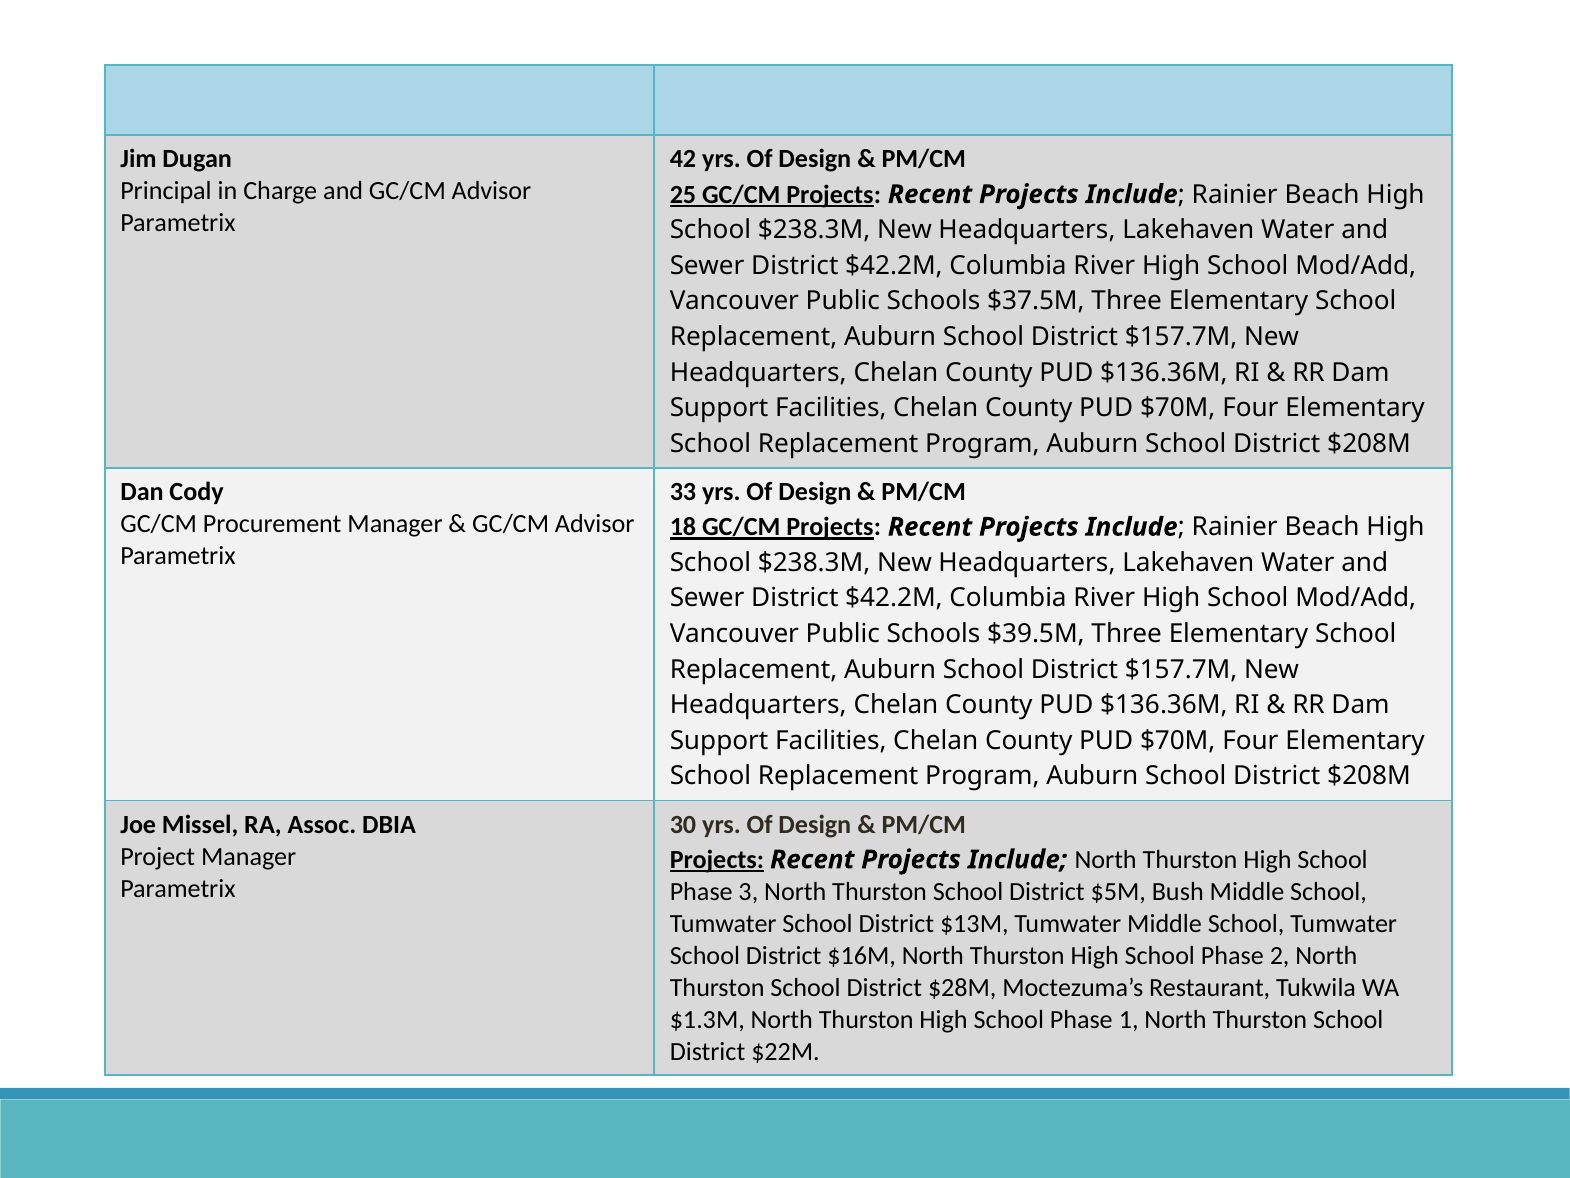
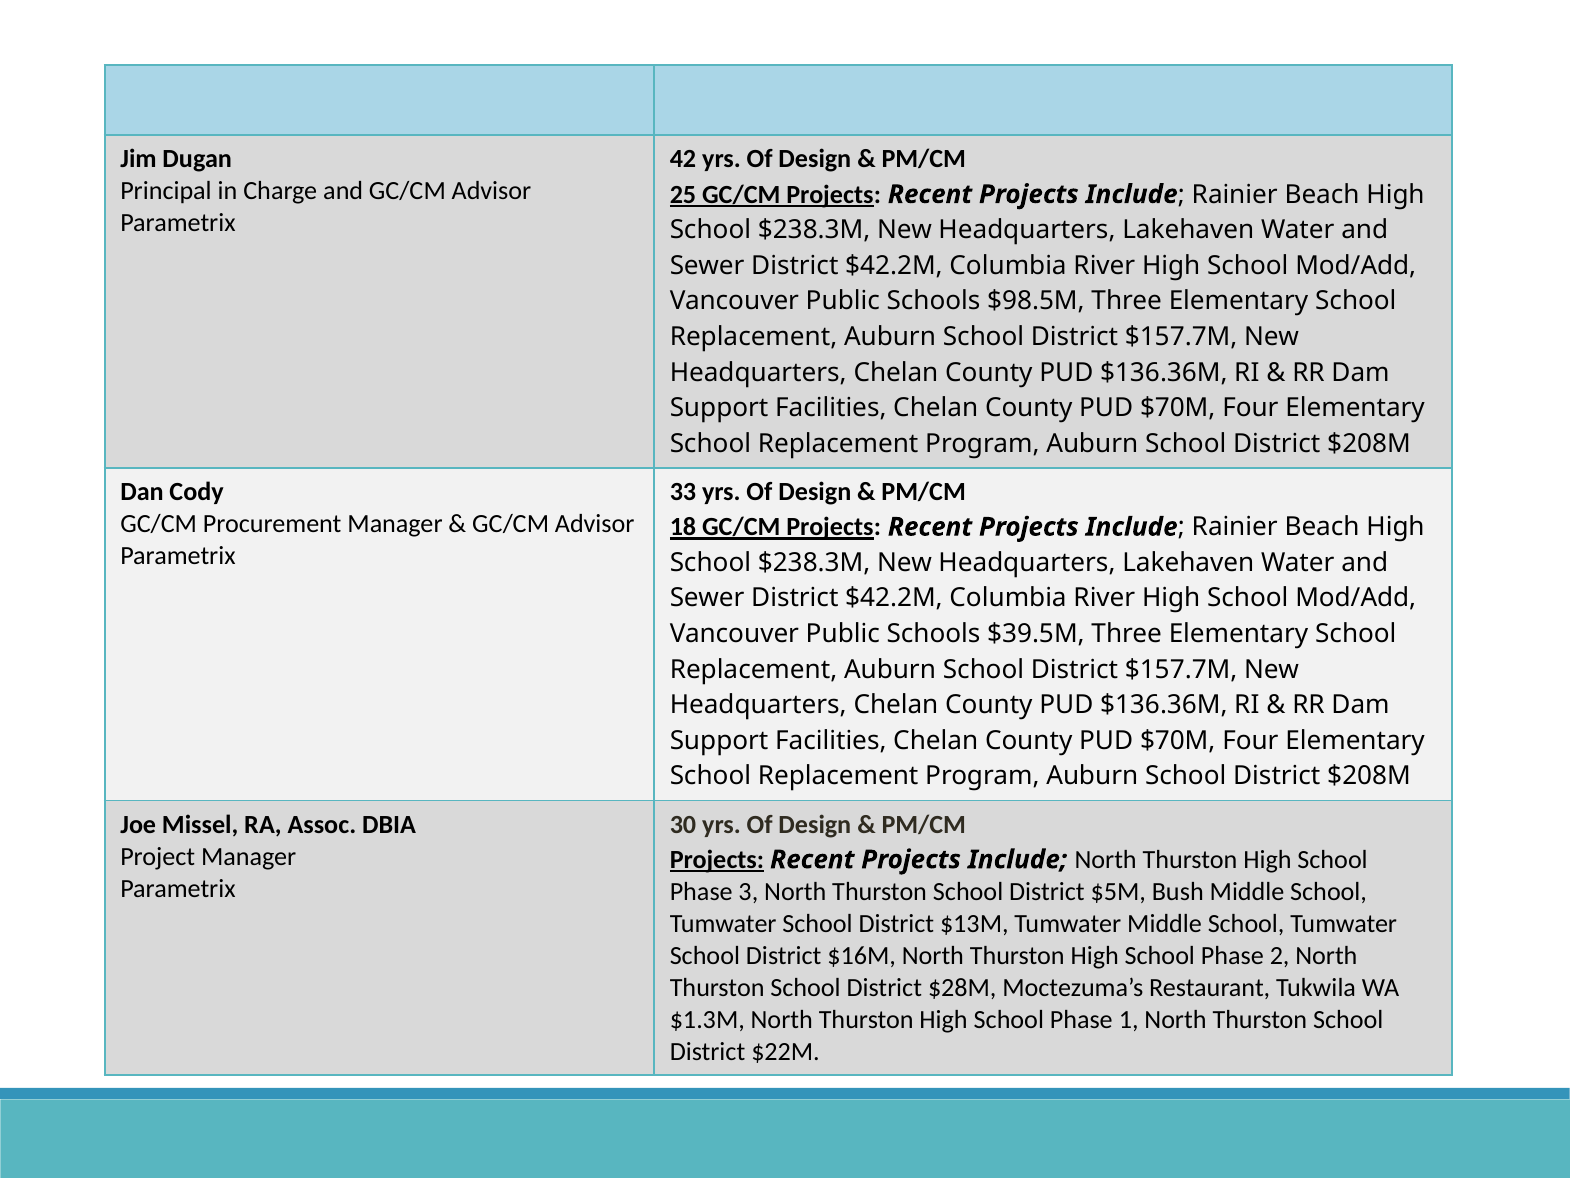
$37.5M: $37.5M -> $98.5M (1036, 301)
